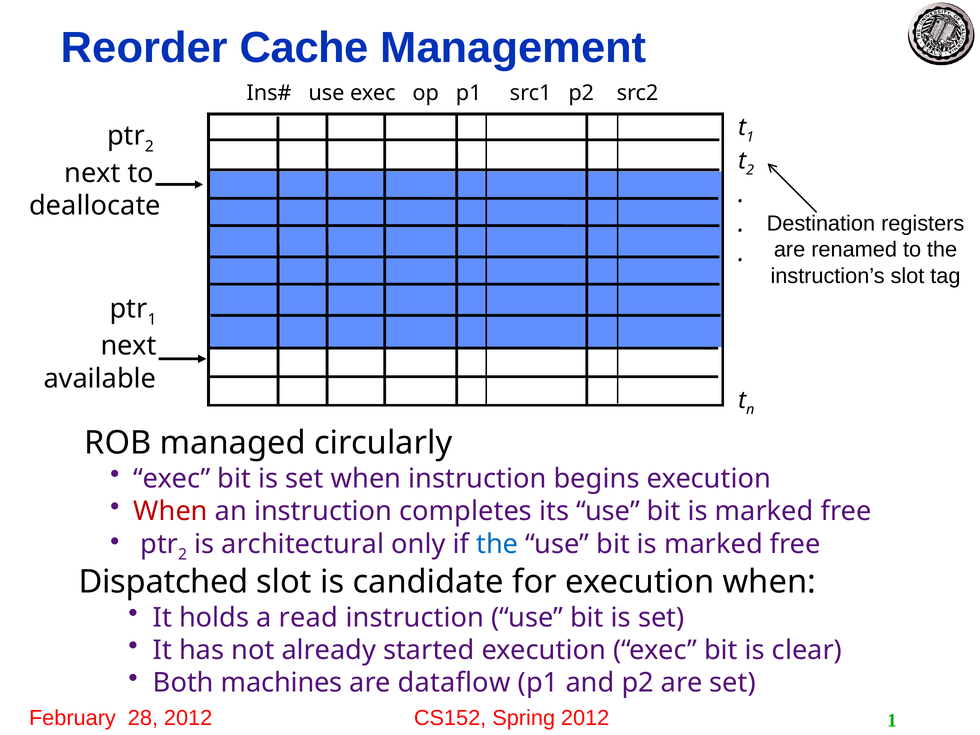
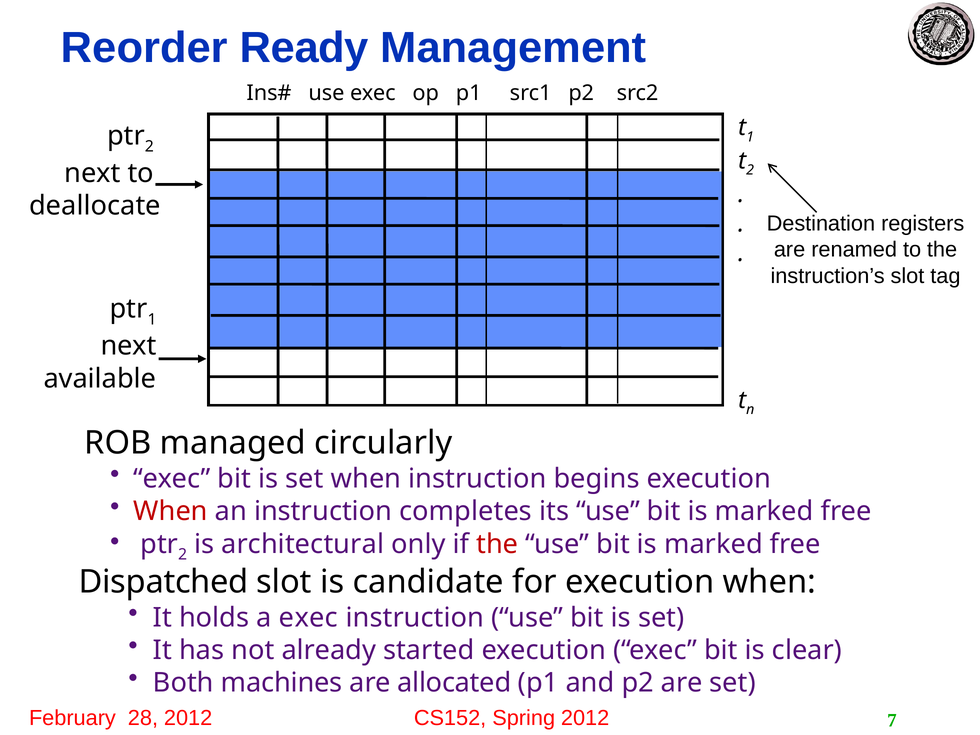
Cache: Cache -> Ready (304, 48)
the colour: blue -> red (497, 544)
a read: read -> exec (308, 618)
dataflow: dataflow -> allocated (454, 683)
1: 1 -> 7 (892, 721)
